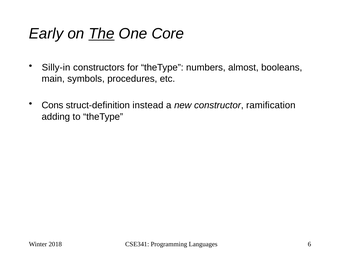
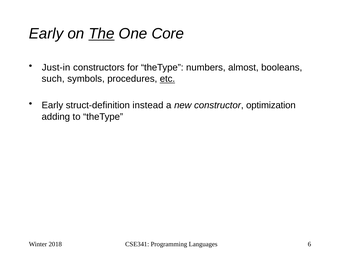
Silly-in: Silly-in -> Just-in (56, 68)
main: main -> such (53, 79)
etc underline: none -> present (167, 79)
Cons: Cons -> Early (52, 105)
ramification: ramification -> optimization (271, 105)
